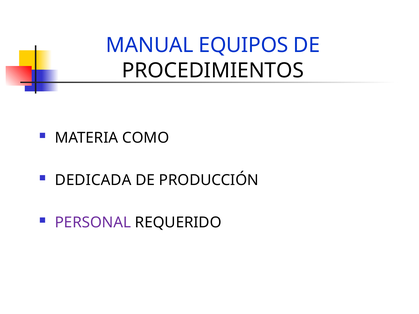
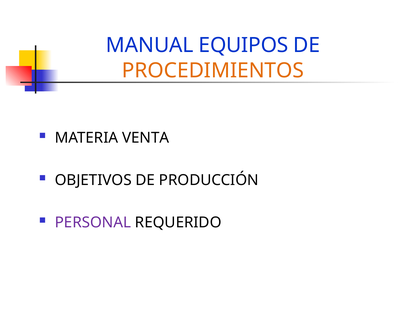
PROCEDIMIENTOS colour: black -> orange (213, 71)
COMO: COMO -> VENTA (146, 138)
DEDICADA: DEDICADA -> OBJETIVOS (93, 180)
